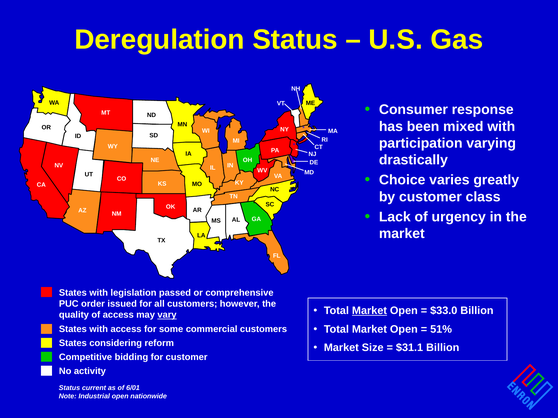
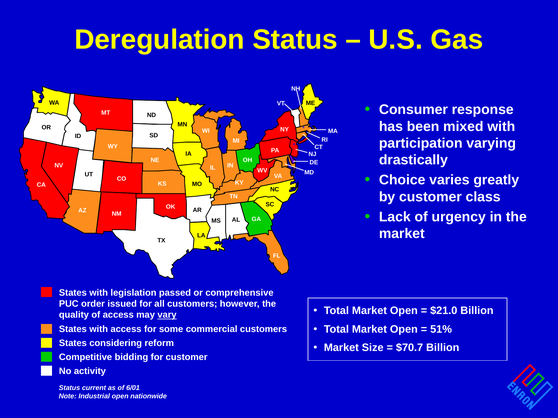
Market underline: present -> none (369, 311)
$33.0: $33.0 -> $21.0 (444, 311)
$31.1: $31.1 -> $70.7 (410, 348)
